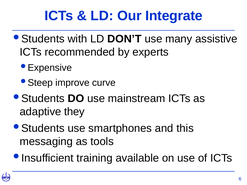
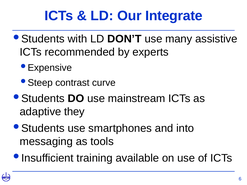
improve: improve -> contrast (72, 83)
this: this -> into (185, 128)
